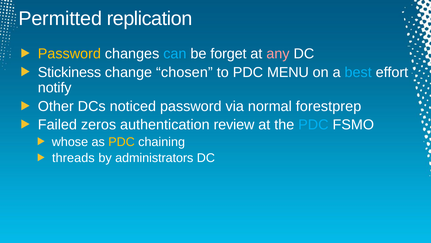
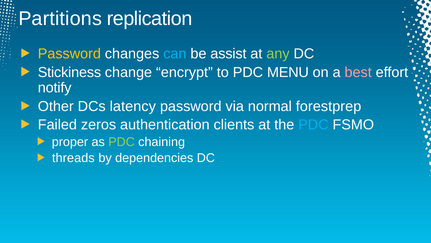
Permitted: Permitted -> Partitions (60, 19)
forget: forget -> assist (228, 54)
any colour: pink -> light green (278, 54)
chosen: chosen -> encrypt (184, 72)
best colour: light blue -> pink (358, 72)
noticed: noticed -> latency (133, 106)
review: review -> clients (234, 125)
whose: whose -> proper (70, 142)
PDC colour: yellow -> light green (122, 142)
administrators: administrators -> dependencies (154, 158)
